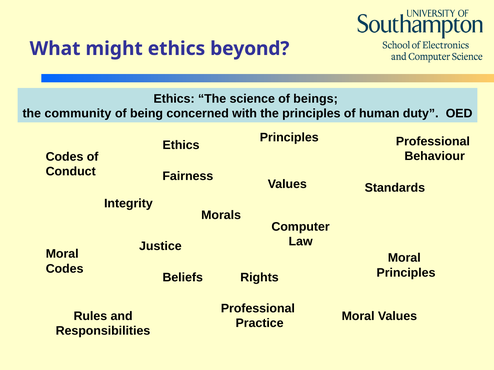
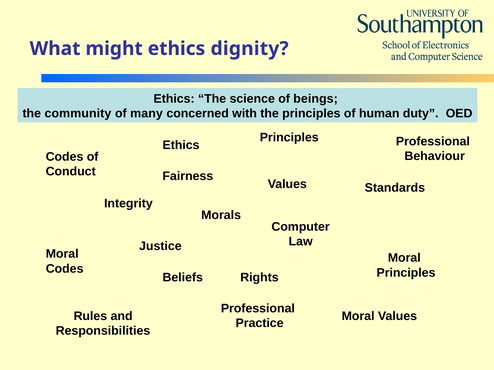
beyond: beyond -> dignity (250, 49)
being: being -> many (146, 114)
